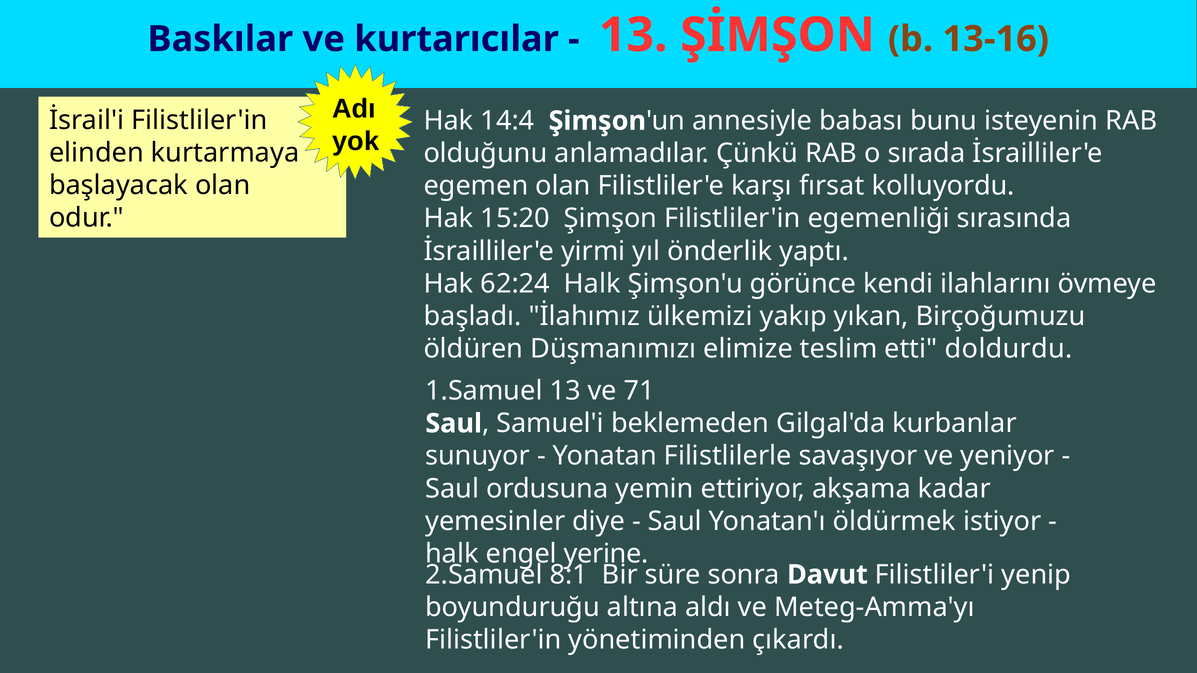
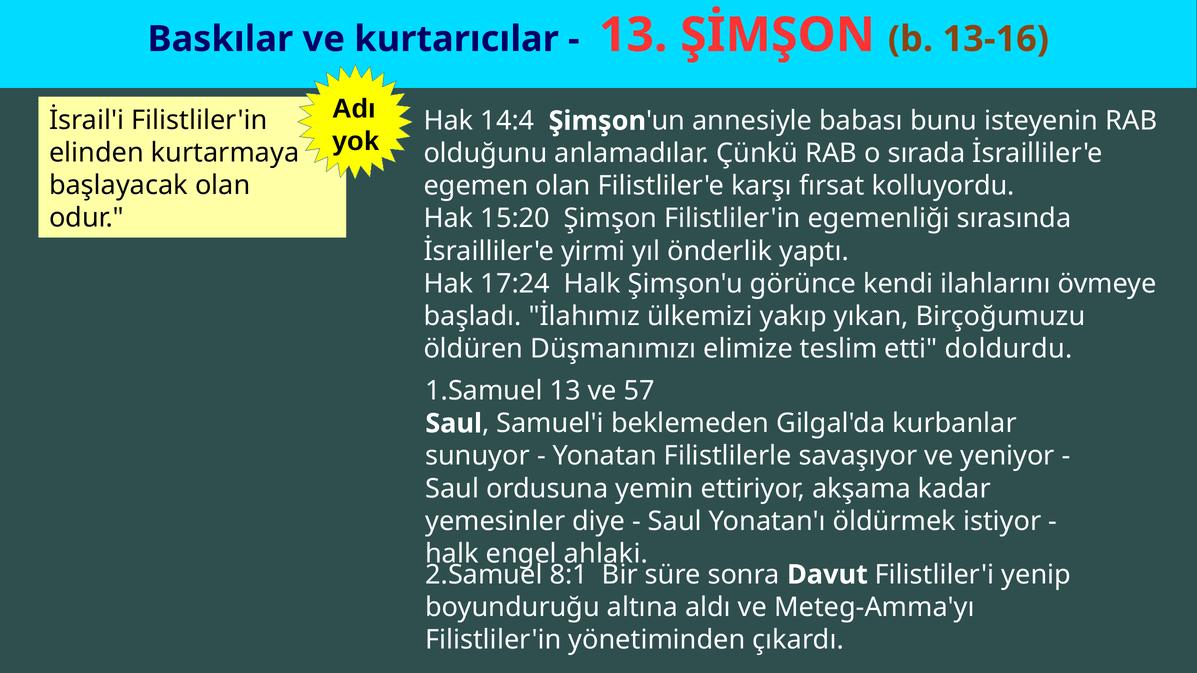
62:24: 62:24 -> 17:24 (515, 284)
71: 71 -> 57 (639, 391)
yerine: yerine -> ahlaki (606, 554)
